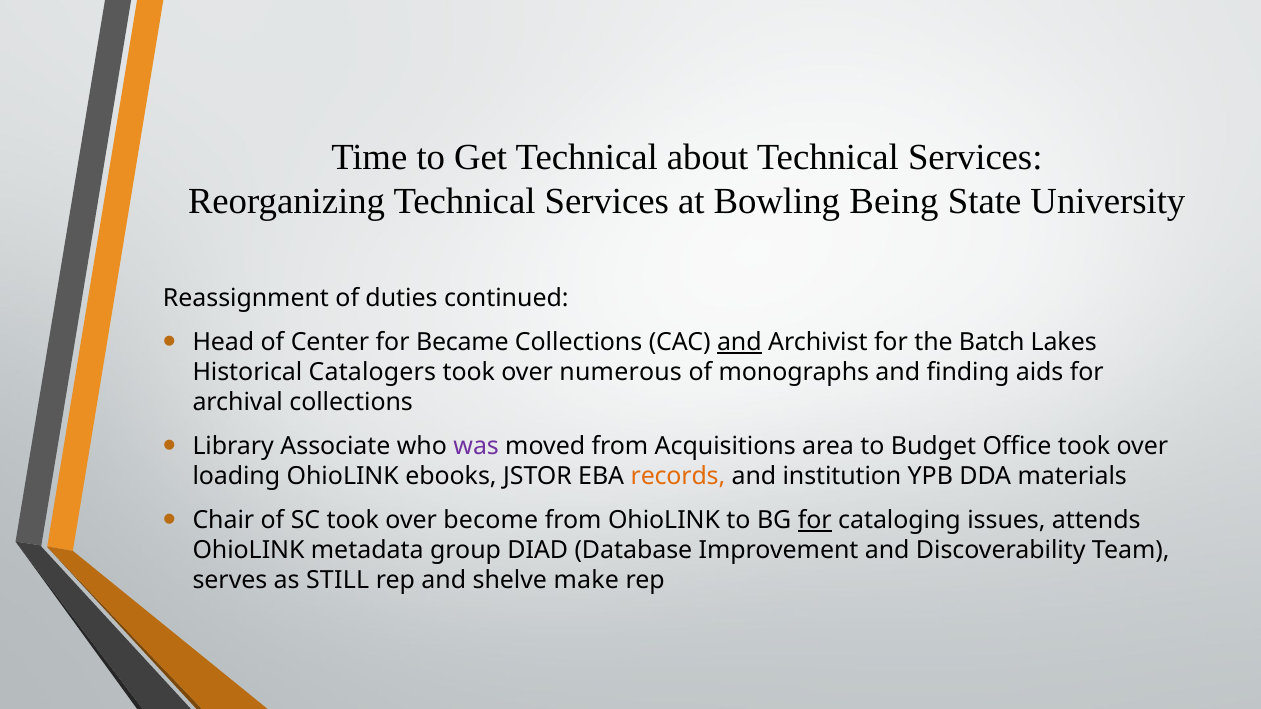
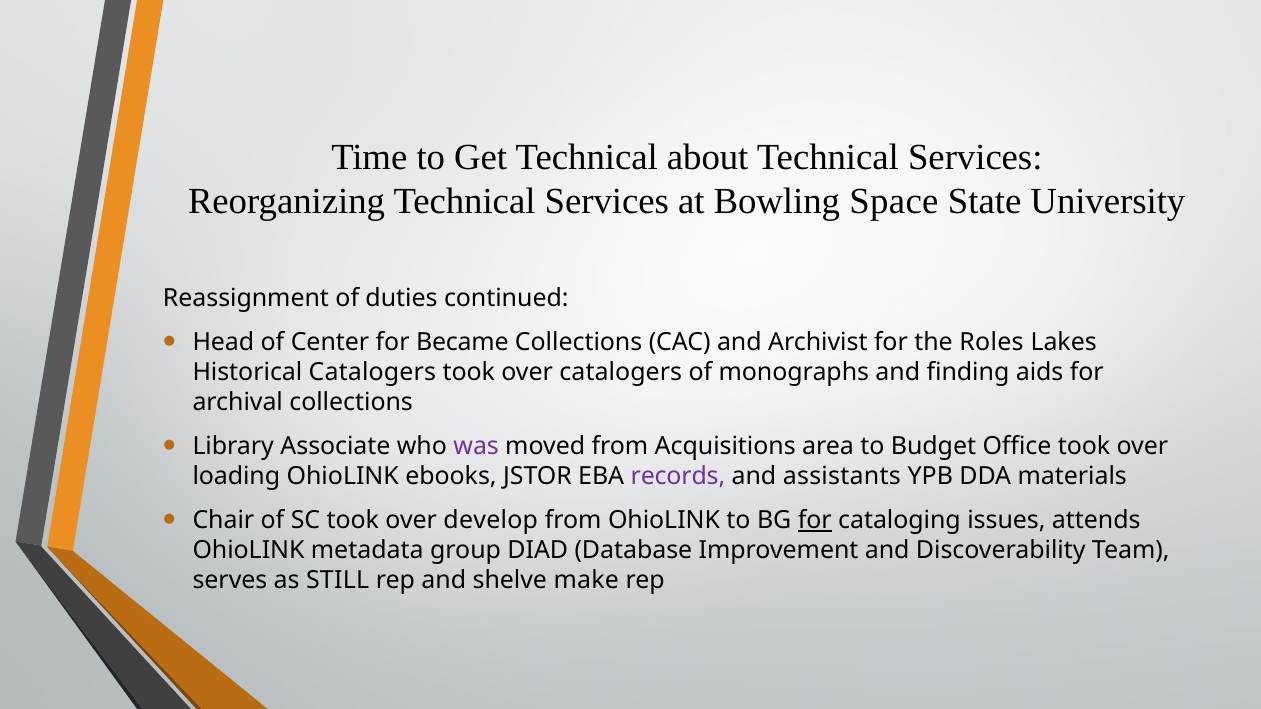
Being: Being -> Space (894, 202)
and underline: present -> none (739, 342)
Batch: Batch -> Roles (991, 342)
over numerous: numerous -> catalogers (621, 372)
records colour: orange -> purple (678, 476)
institution: institution -> assistants (842, 476)
become: become -> develop (491, 520)
